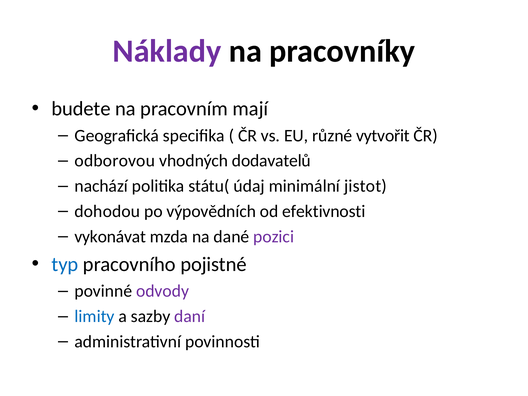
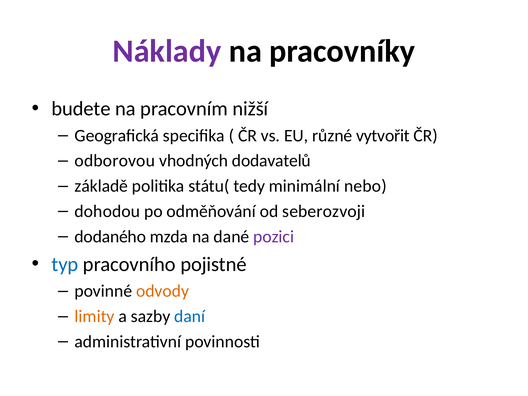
mají: mají -> nižší (250, 109)
nachází: nachází -> základě (101, 186)
údaj: údaj -> tedy (249, 186)
jistot: jistot -> nebo (365, 186)
výpovědních: výpovědních -> odměňování (211, 211)
efektivnosti: efektivnosti -> seberozvoji (324, 211)
vykonávat: vykonávat -> dodaného (110, 237)
odvody colour: purple -> orange (163, 291)
limity colour: blue -> orange (95, 316)
daní colour: purple -> blue (190, 316)
